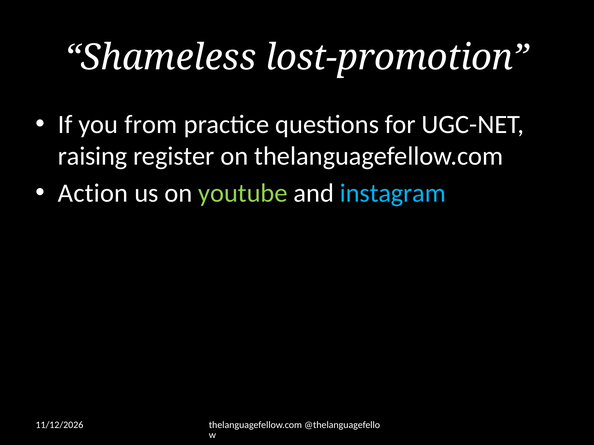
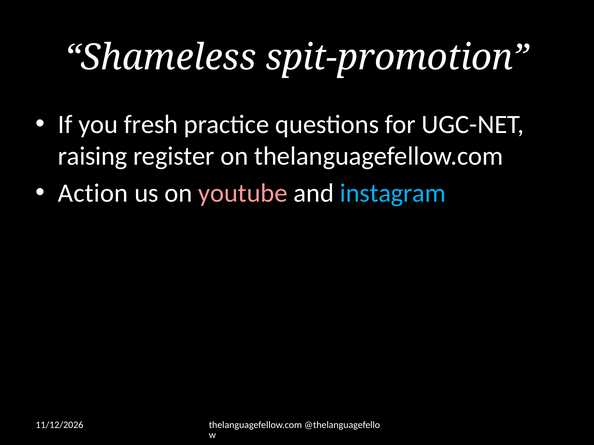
lost-promotion: lost-promotion -> spit-promotion (397, 58)
from: from -> fresh (151, 125)
youtube colour: light green -> pink (243, 193)
